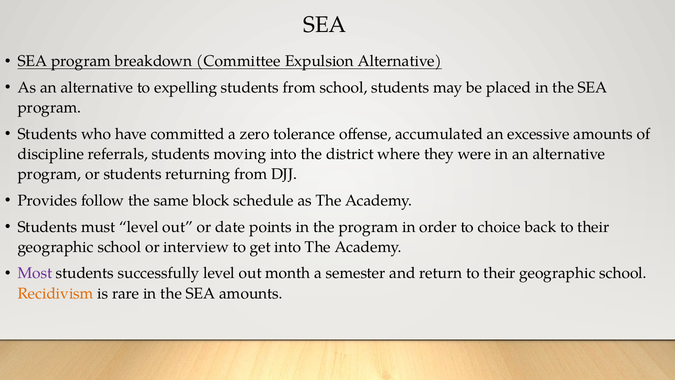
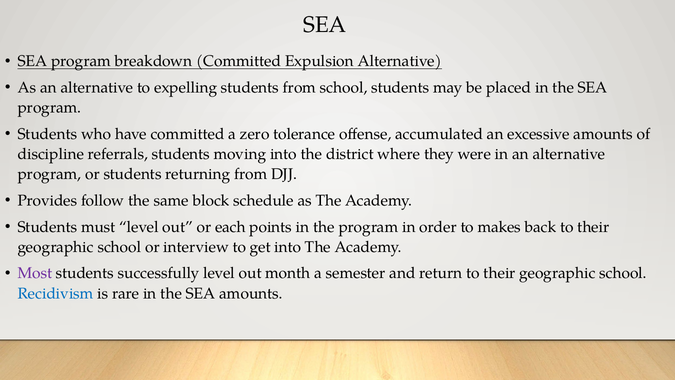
breakdown Committee: Committee -> Committed (239, 61)
date: date -> each (230, 227)
choice: choice -> makes (499, 227)
Recidivism colour: orange -> blue (56, 293)
